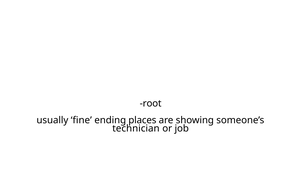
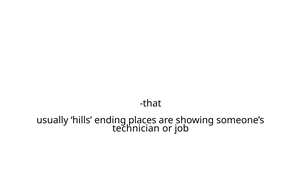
root: root -> that (151, 104)
fine: fine -> hills (81, 120)
